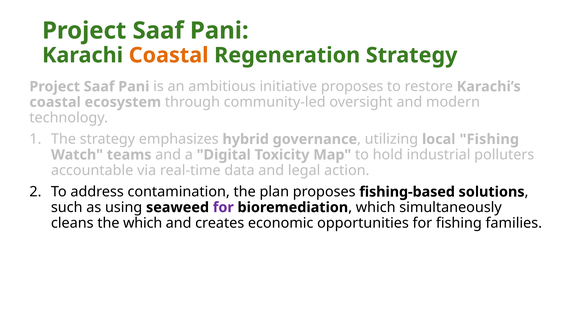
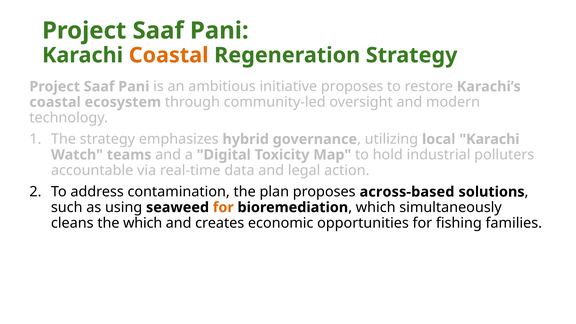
local Fishing: Fishing -> Karachi (489, 139)
fishing-based: fishing-based -> across-based (407, 192)
for colour: purple -> orange (223, 207)
